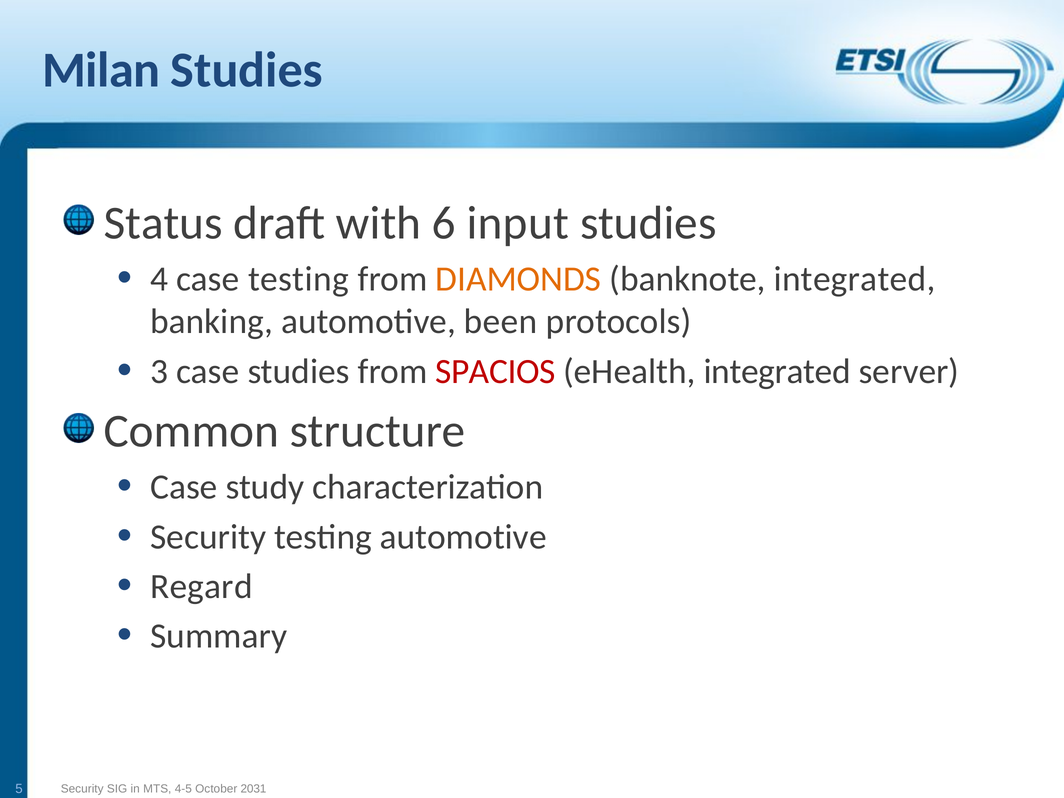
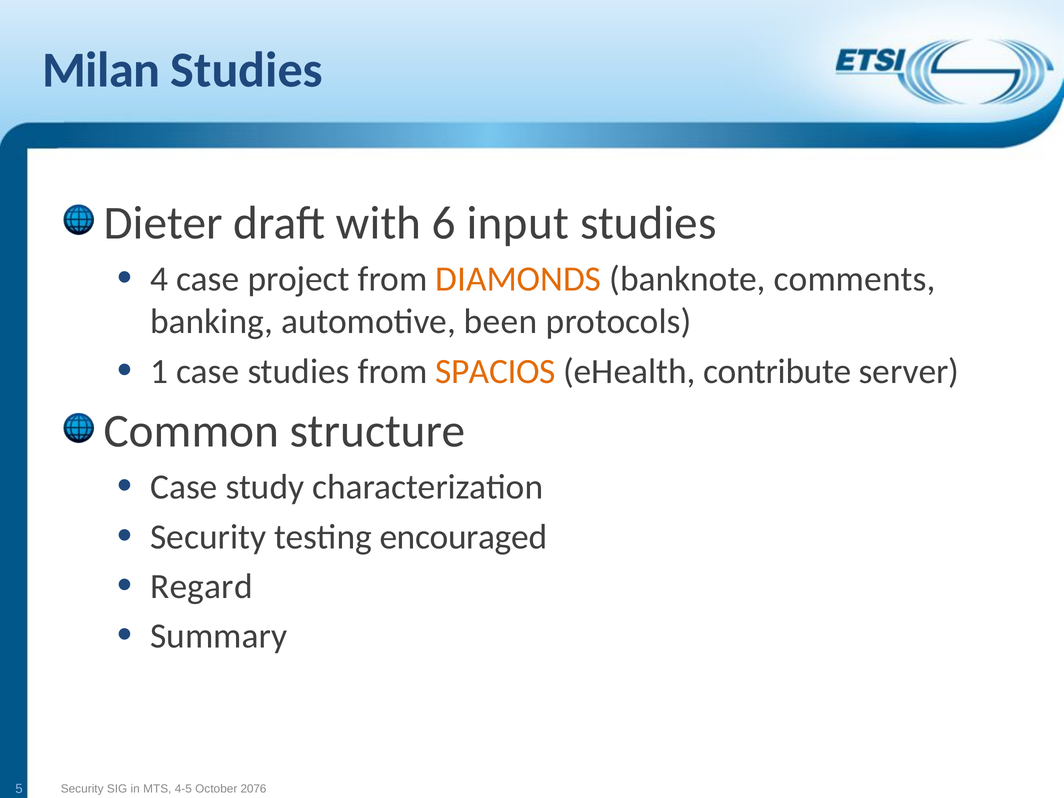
Status: Status -> Dieter (163, 223)
case testing: testing -> project (299, 279)
banknote integrated: integrated -> comments (855, 279)
3: 3 -> 1 (159, 371)
SPACIOS colour: red -> orange (495, 371)
eHealth integrated: integrated -> contribute (777, 371)
testing automotive: automotive -> encouraged (463, 537)
2031: 2031 -> 2076 (253, 789)
